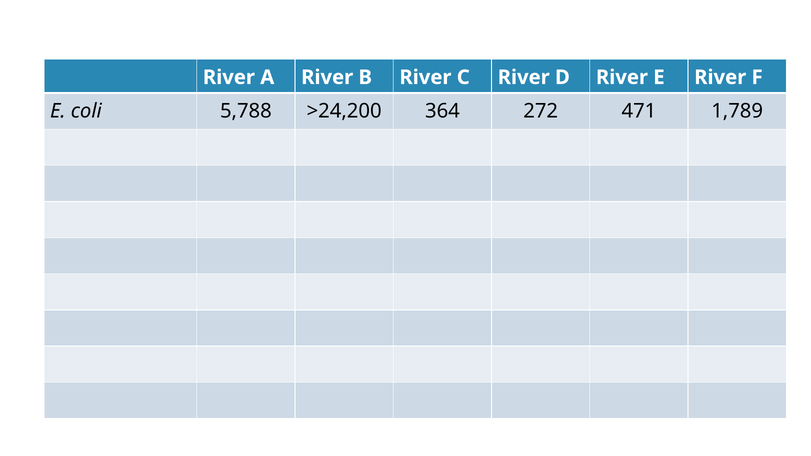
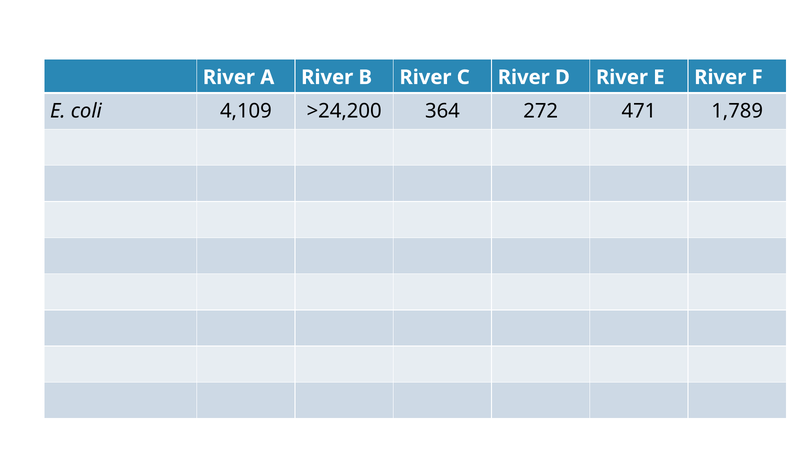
5,788: 5,788 -> 4,109 (246, 111)
